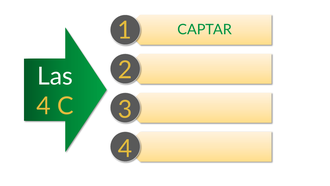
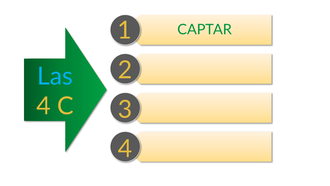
Las colour: white -> light blue (55, 76)
